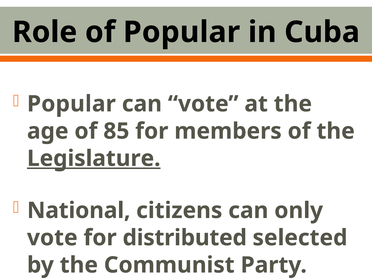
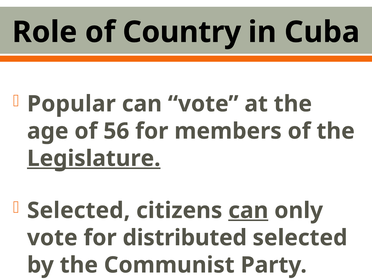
of Popular: Popular -> Country (182, 32)
85: 85 -> 56 (116, 131)
National: National -> Selected (79, 211)
can underline: none -> present (248, 211)
